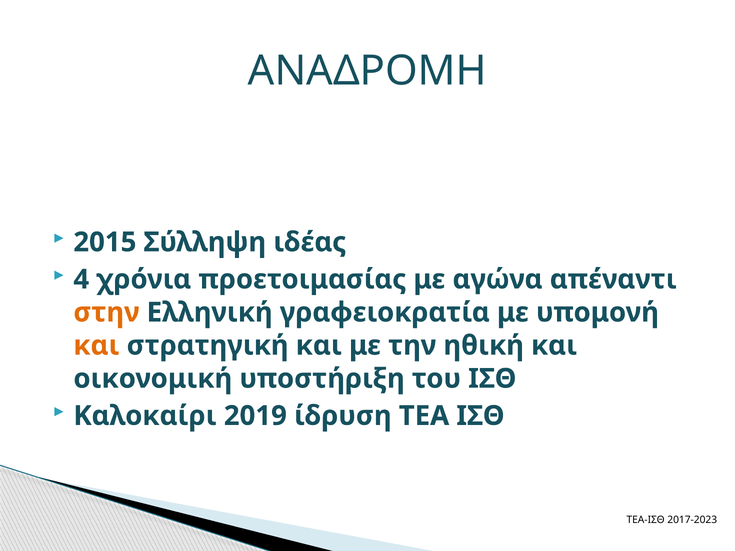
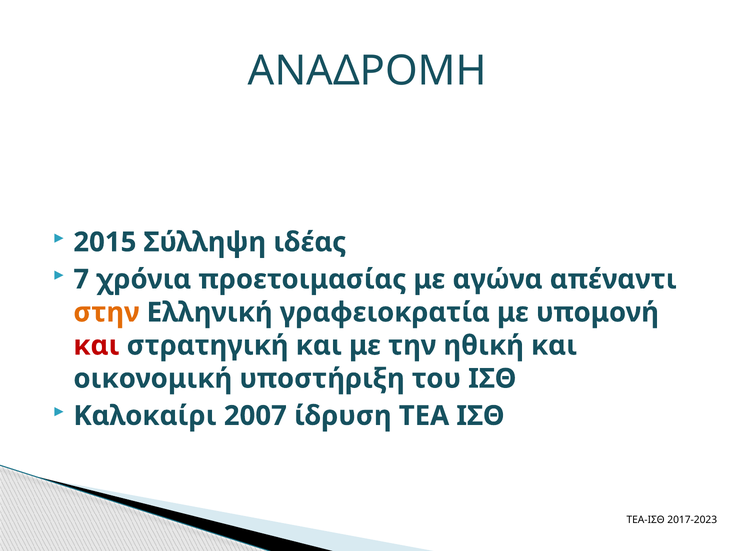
4: 4 -> 7 (81, 279)
και colour: orange -> red (96, 346)
2019: 2019 -> 2007 (255, 416)
